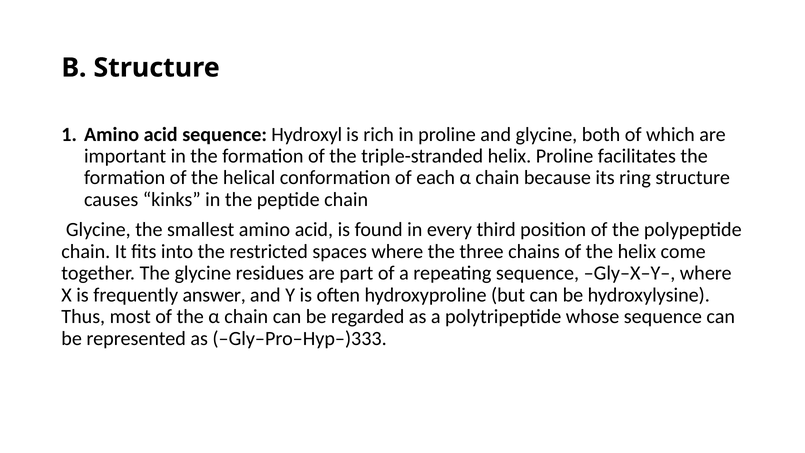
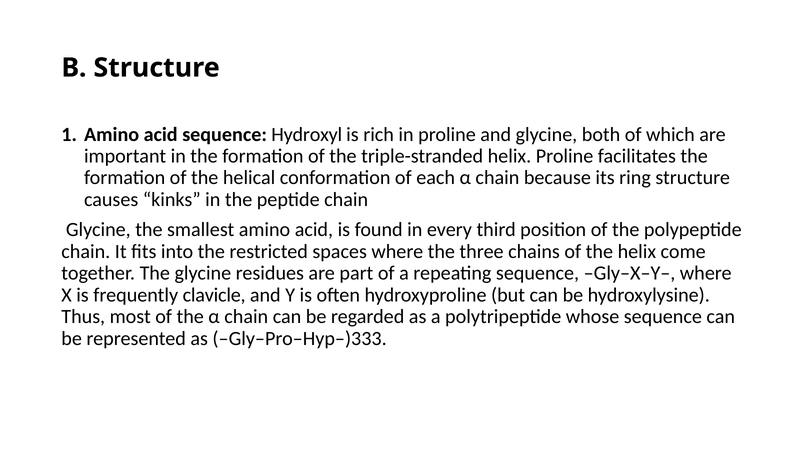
answer: answer -> clavicle (214, 295)
